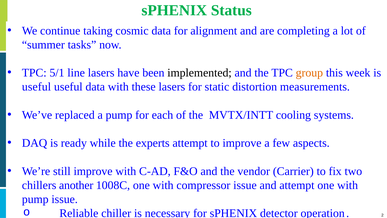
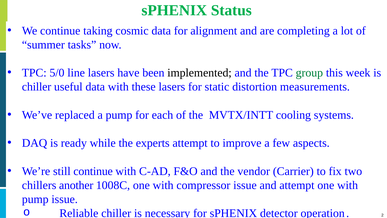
5/1: 5/1 -> 5/0 (57, 73)
group colour: orange -> green (309, 73)
useful: useful -> chiller (37, 87)
still improve: improve -> continue (93, 171)
